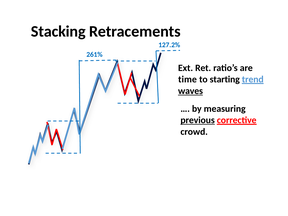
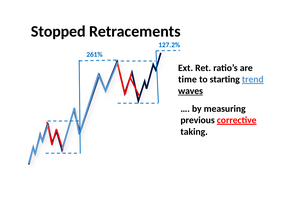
Stacking: Stacking -> Stopped (58, 31)
previous underline: present -> none (198, 120)
crowd: crowd -> taking (194, 132)
